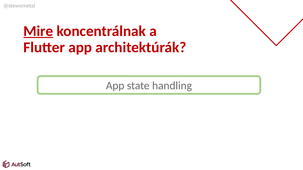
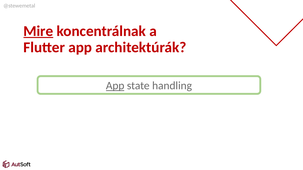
App underline: none -> present (115, 86)
